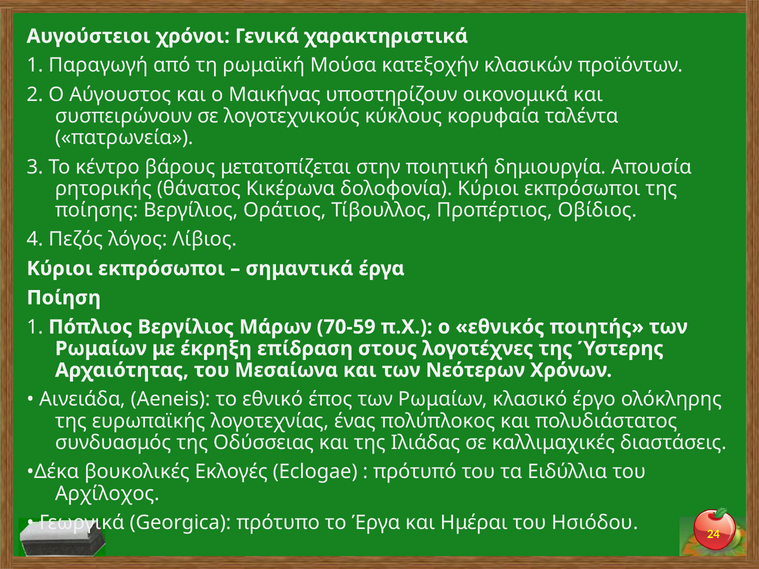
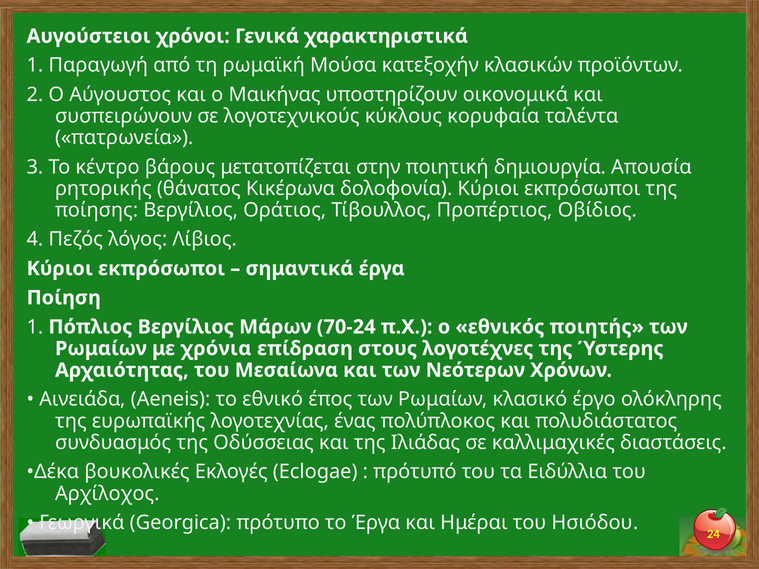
70-59: 70-59 -> 70-24 (346, 327)
έκρηξη: έκρηξη -> χρόνια (216, 349)
